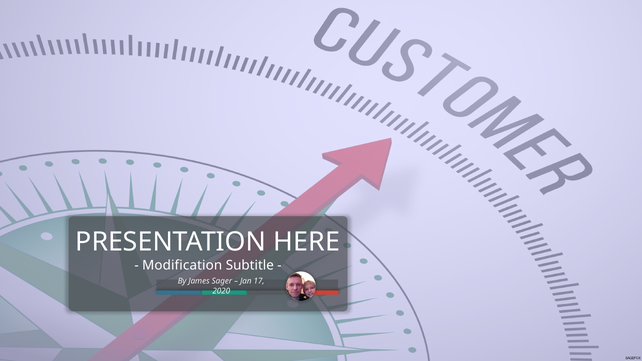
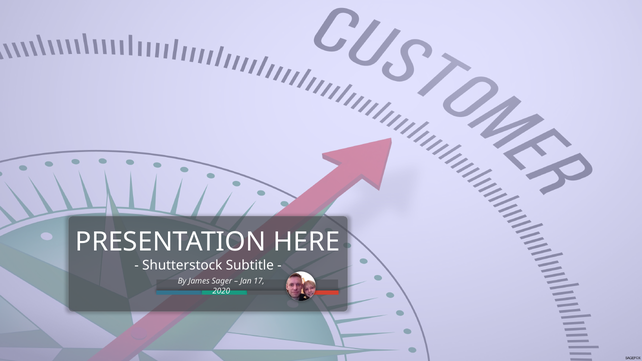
Modification: Modification -> Shutterstock (182, 265)
